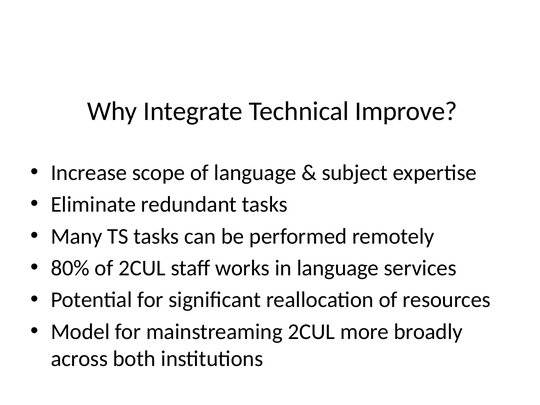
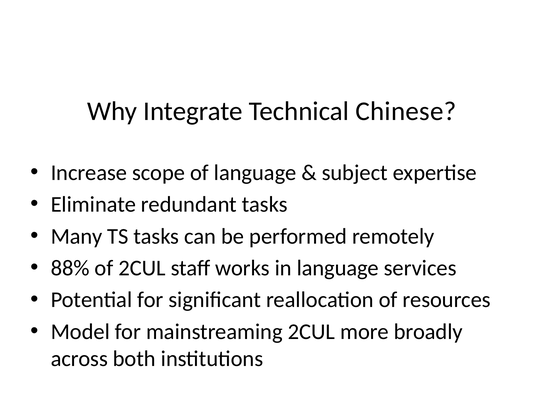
Improve: Improve -> Chinese (406, 111)
80%: 80% -> 88% (70, 268)
